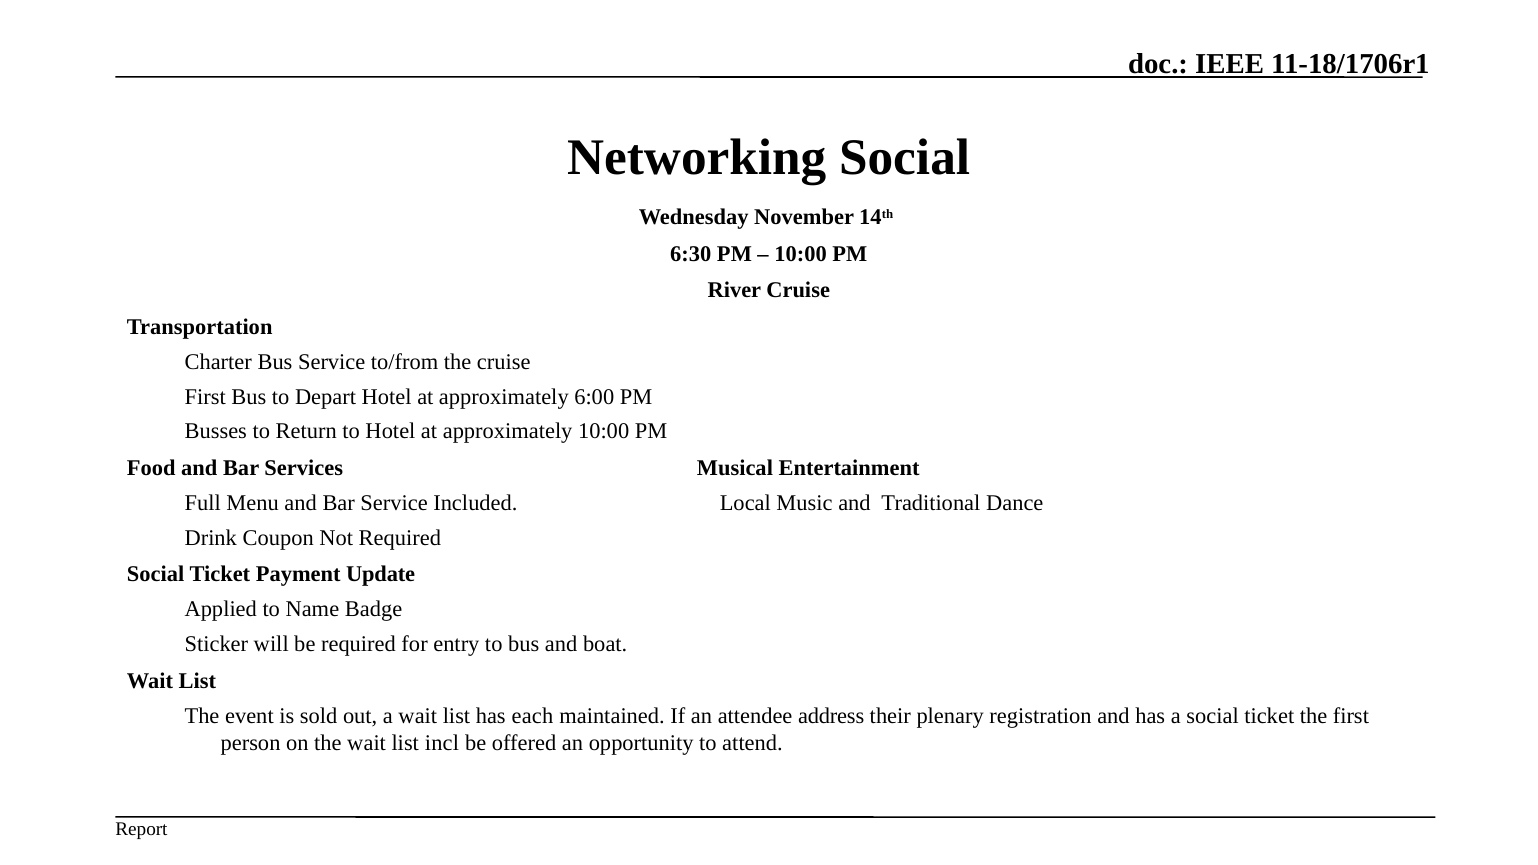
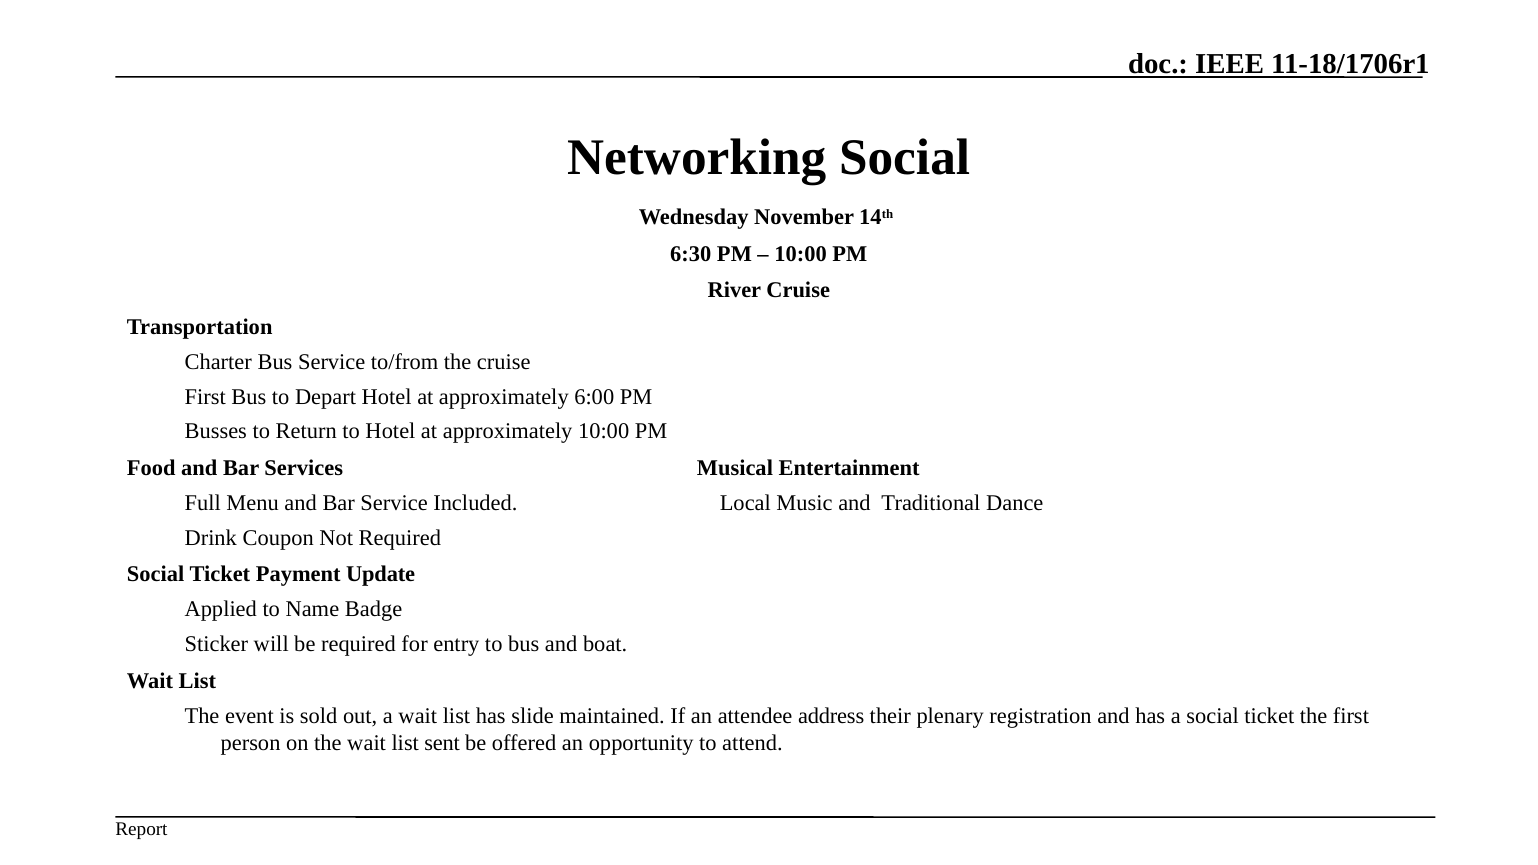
each: each -> slide (533, 716)
incl: incl -> sent (442, 743)
